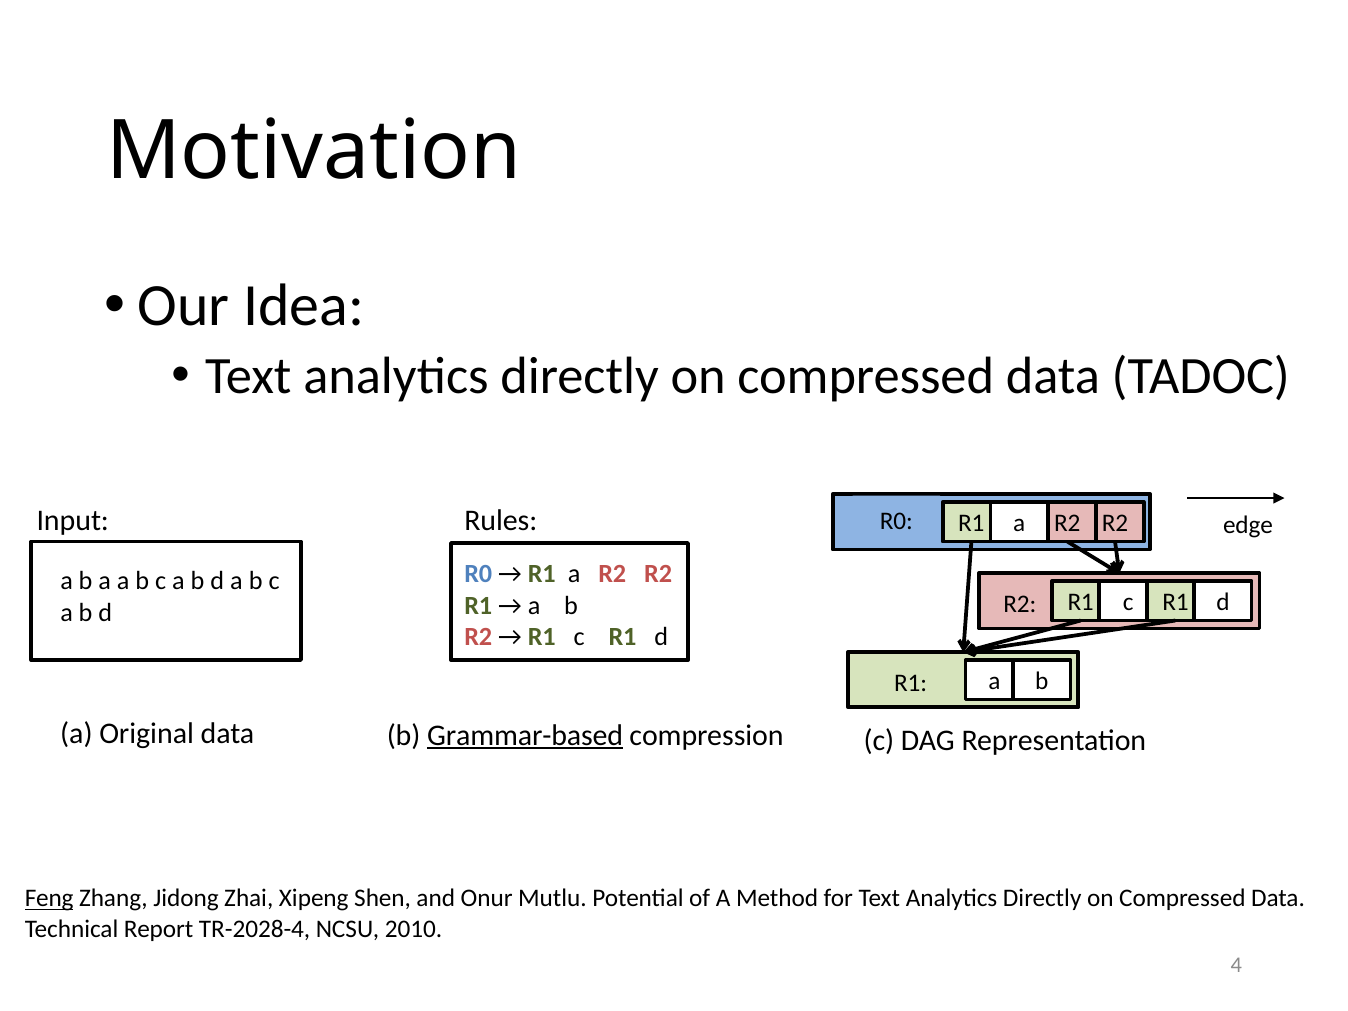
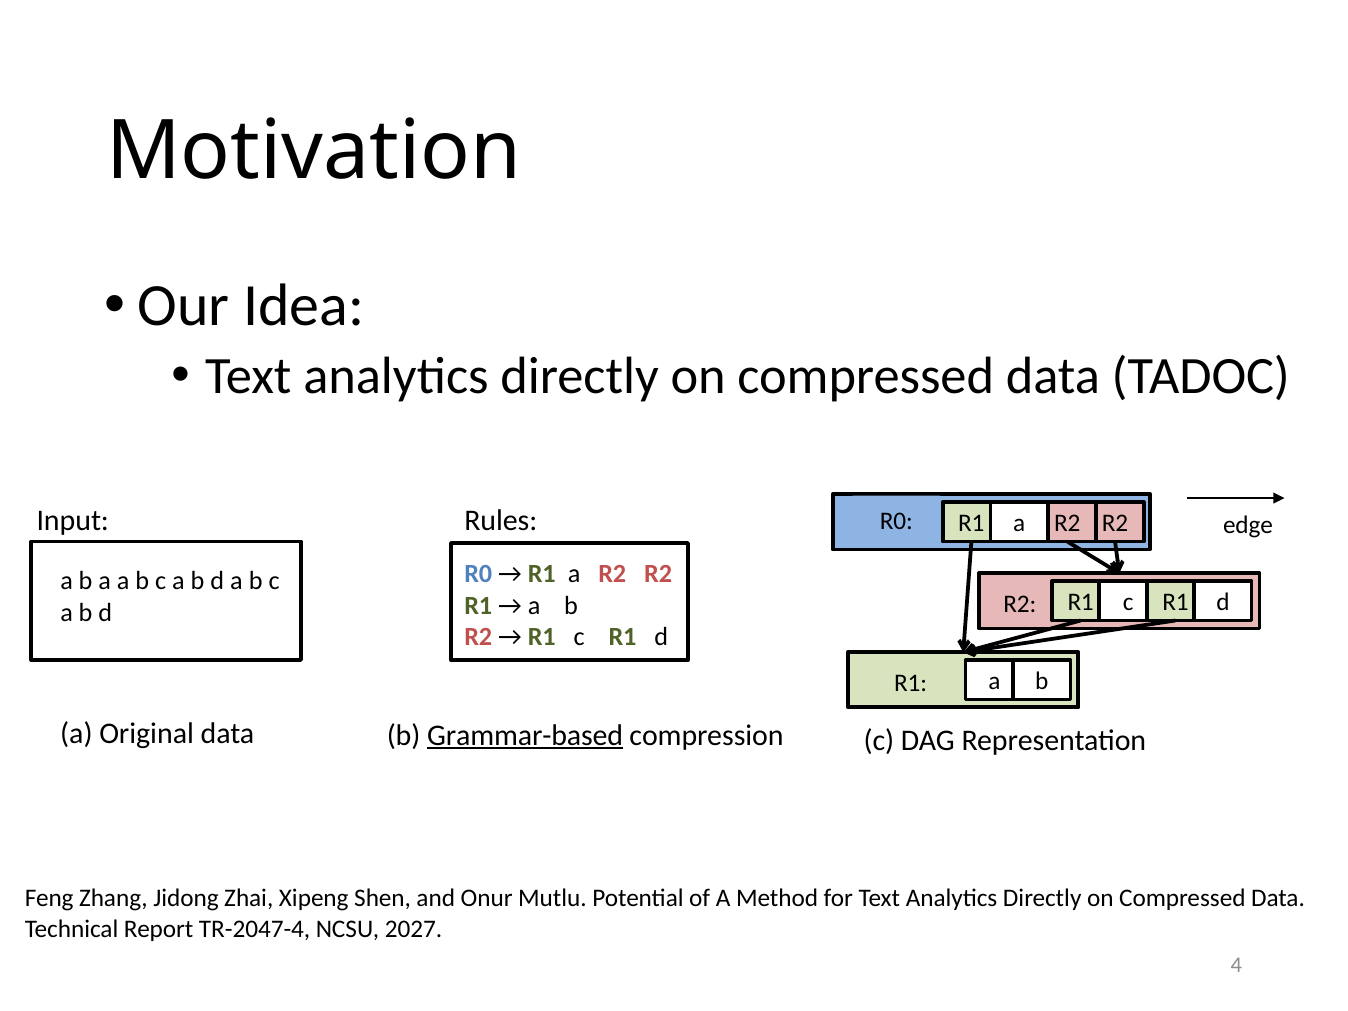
Feng underline: present -> none (49, 898)
TR-2028-4: TR-2028-4 -> TR-2047-4 (255, 929)
2010: 2010 -> 2027 (413, 929)
